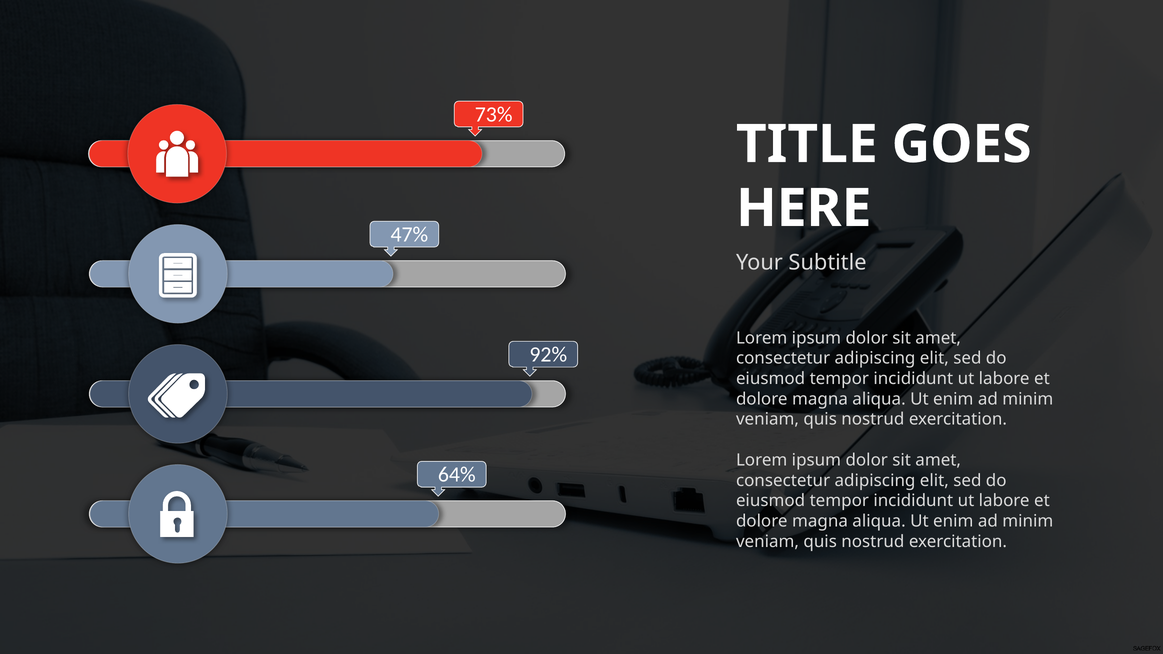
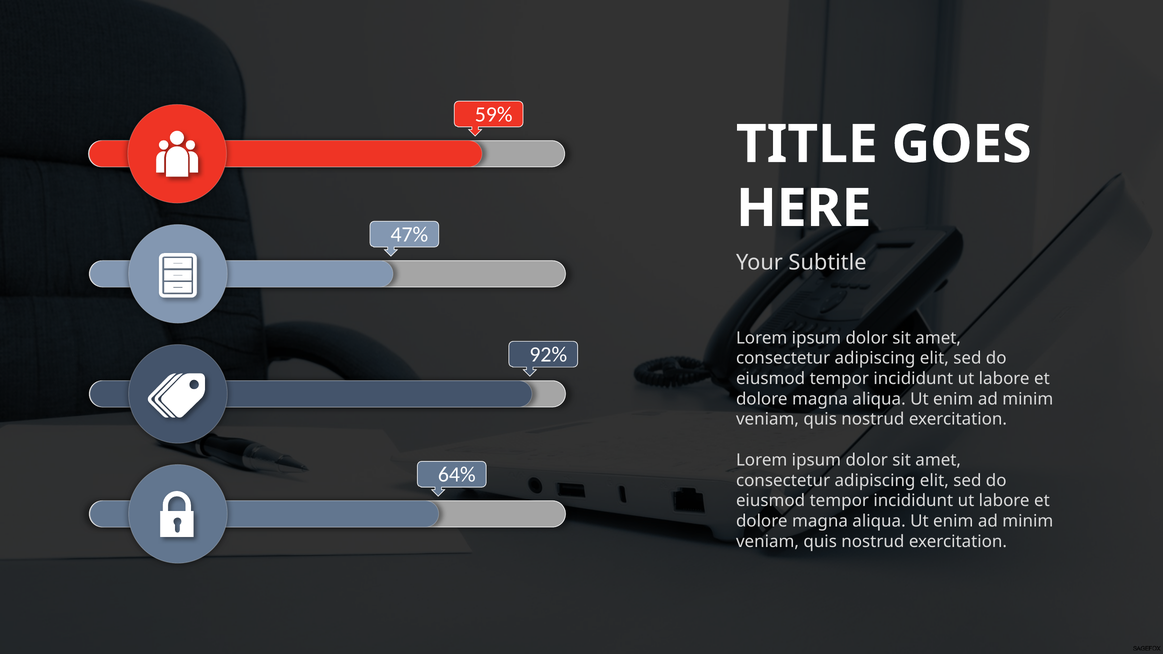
73%: 73% -> 59% (494, 114)
